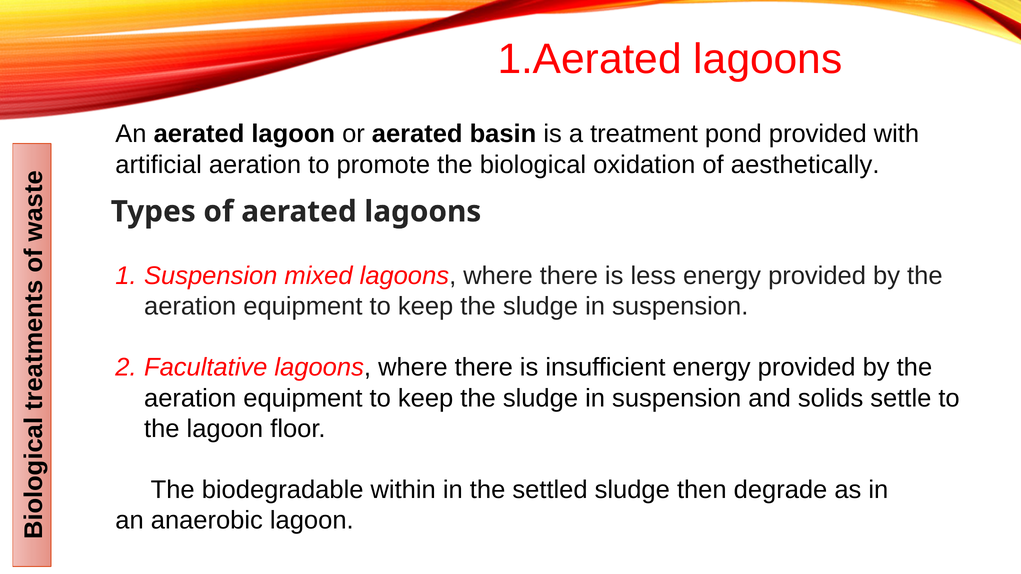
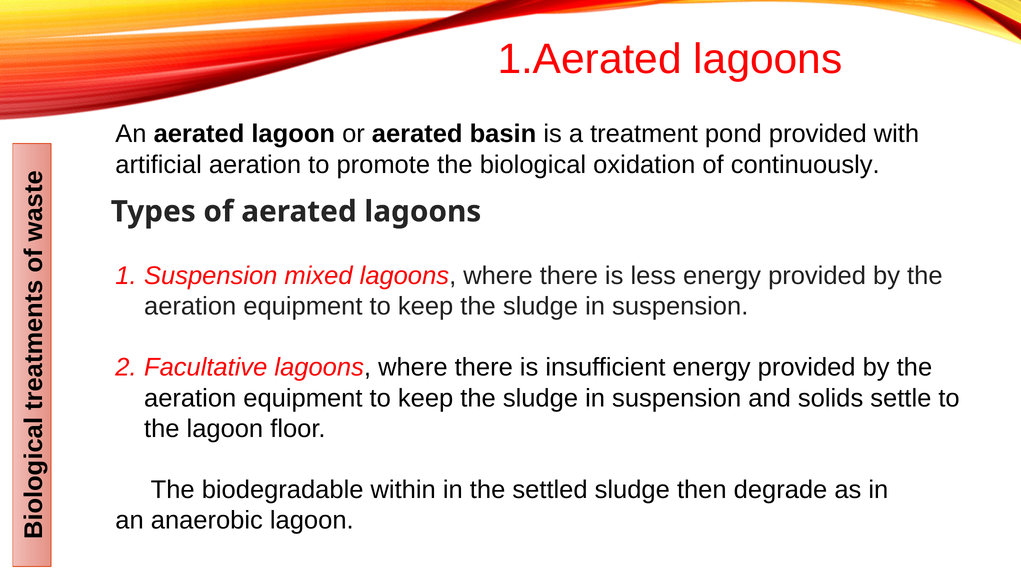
aesthetically: aesthetically -> continuously (805, 165)
